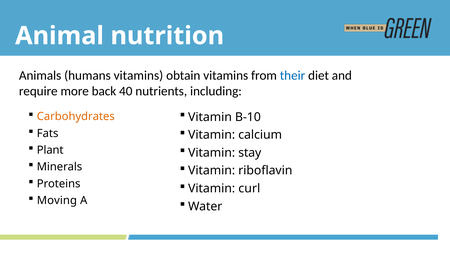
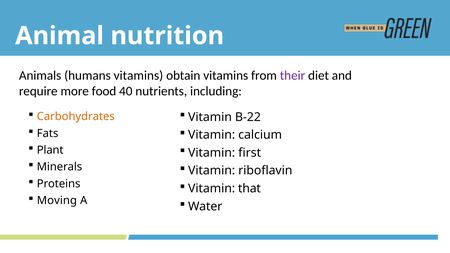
their colour: blue -> purple (293, 76)
back: back -> food (104, 91)
B-10: B-10 -> B-22 (248, 117)
stay: stay -> first (250, 153)
curl: curl -> that (249, 189)
